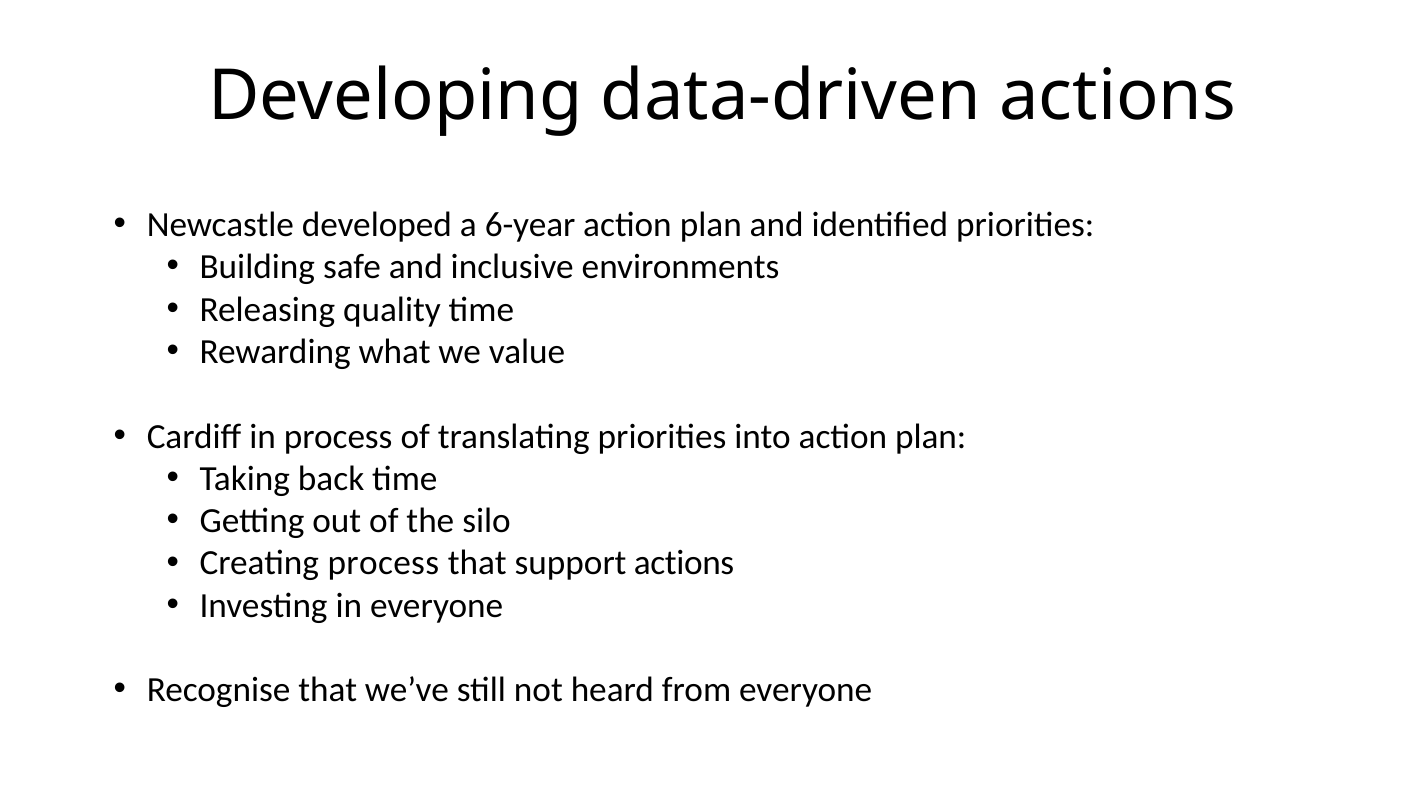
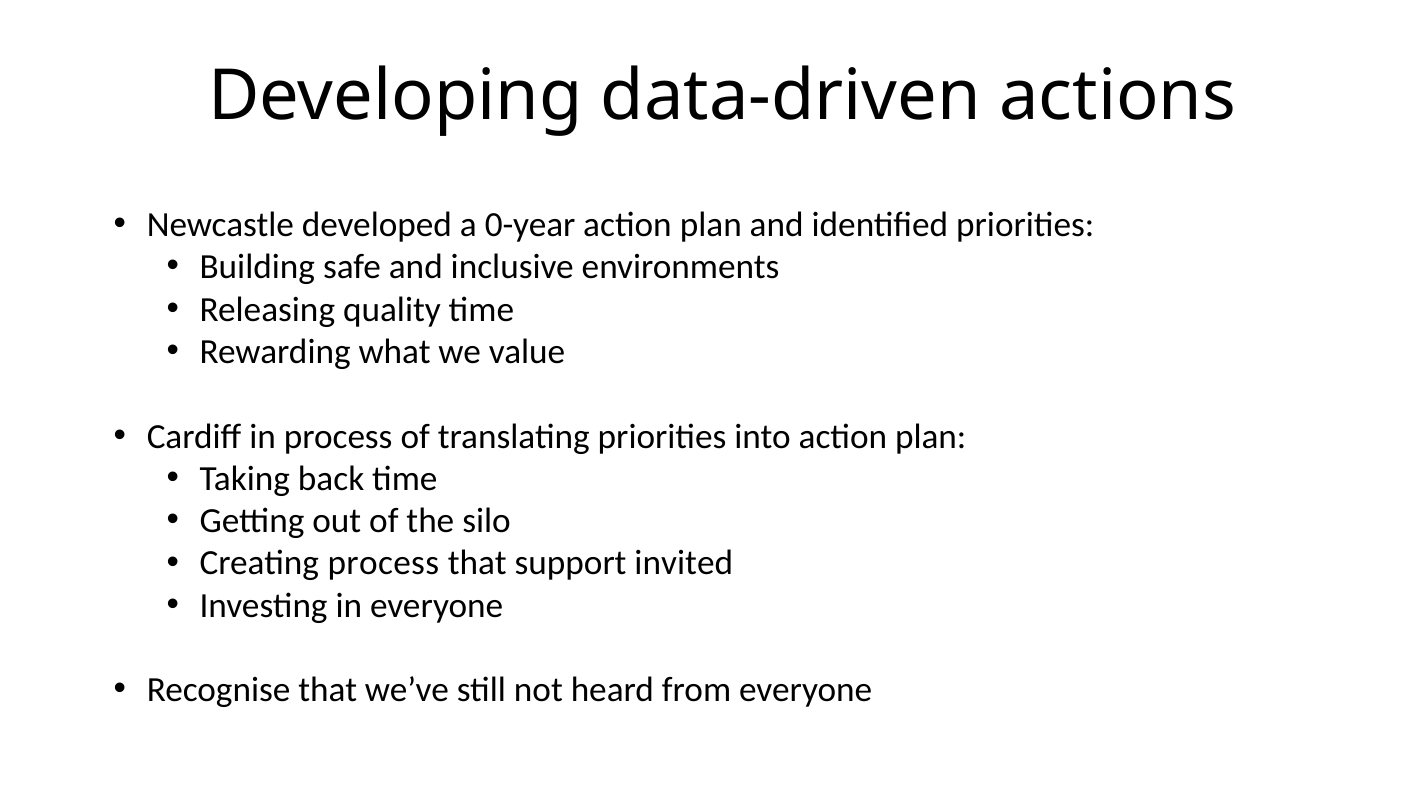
6-year: 6-year -> 0-year (530, 225)
support actions: actions -> invited (684, 563)
